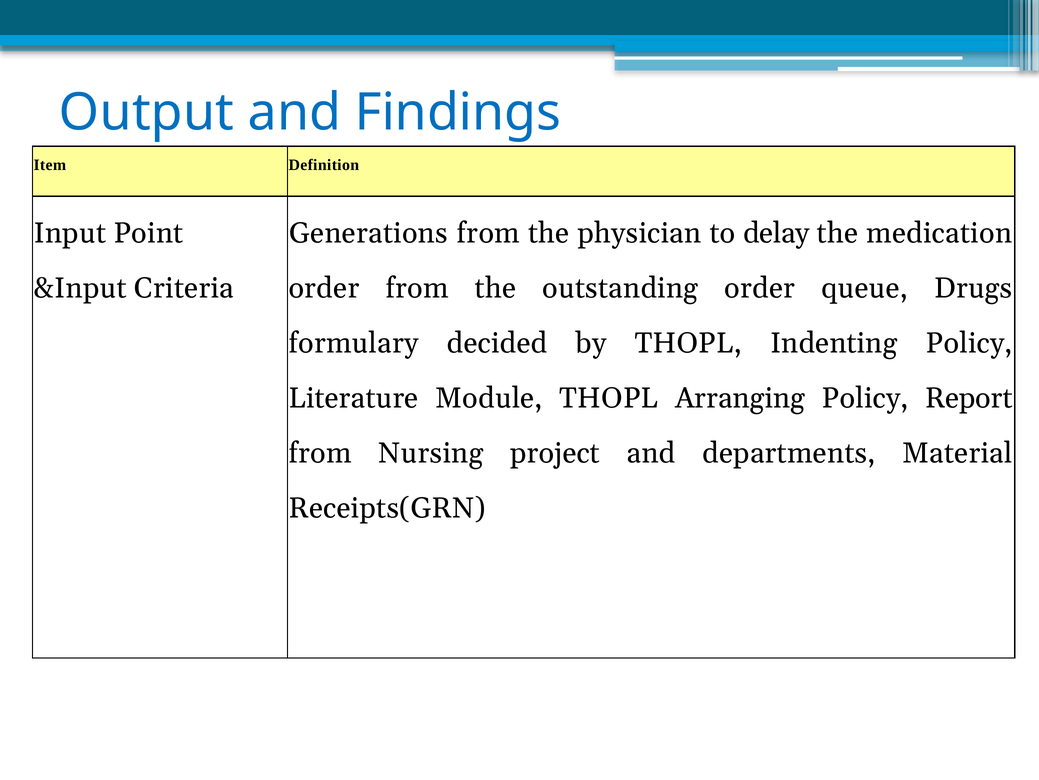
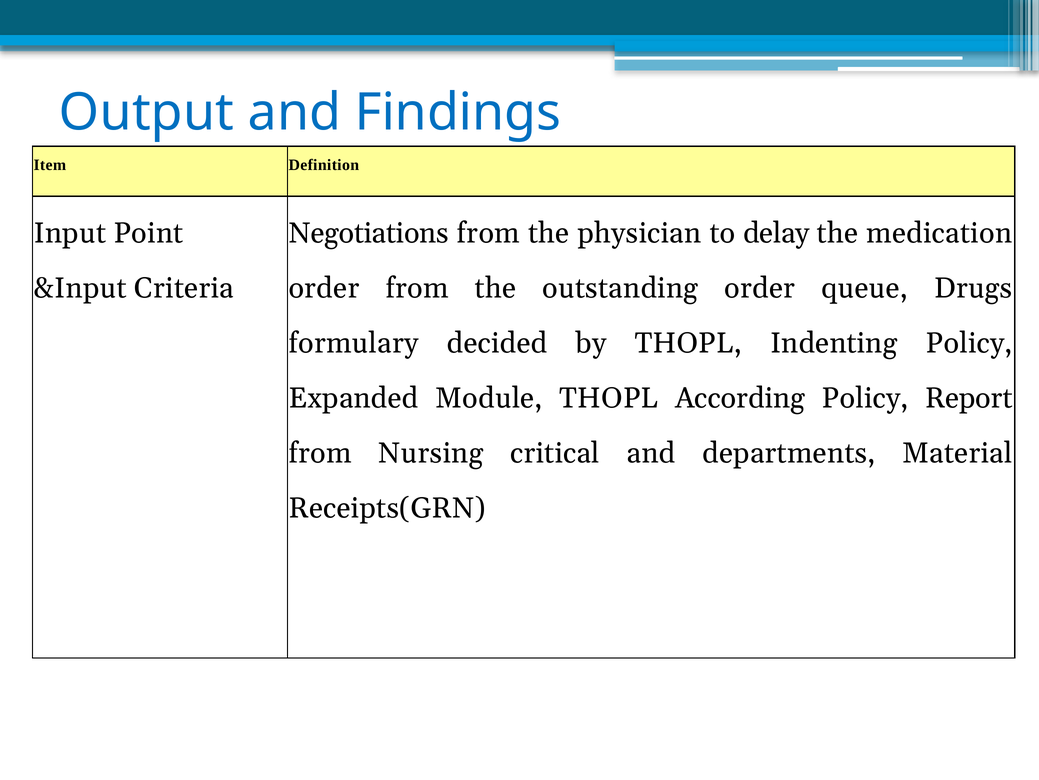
Generations: Generations -> Negotiations (369, 233)
Literature: Literature -> Expanded (354, 398)
Arranging: Arranging -> According (740, 398)
project: project -> critical (555, 453)
